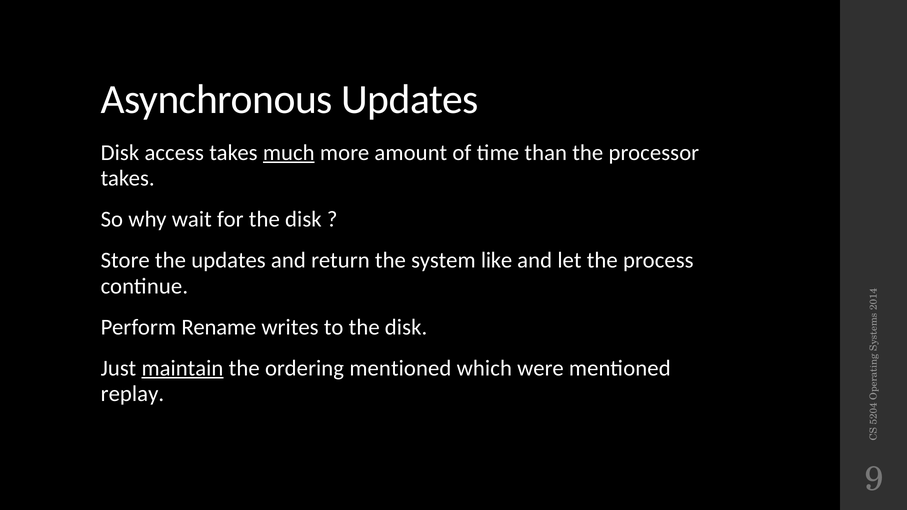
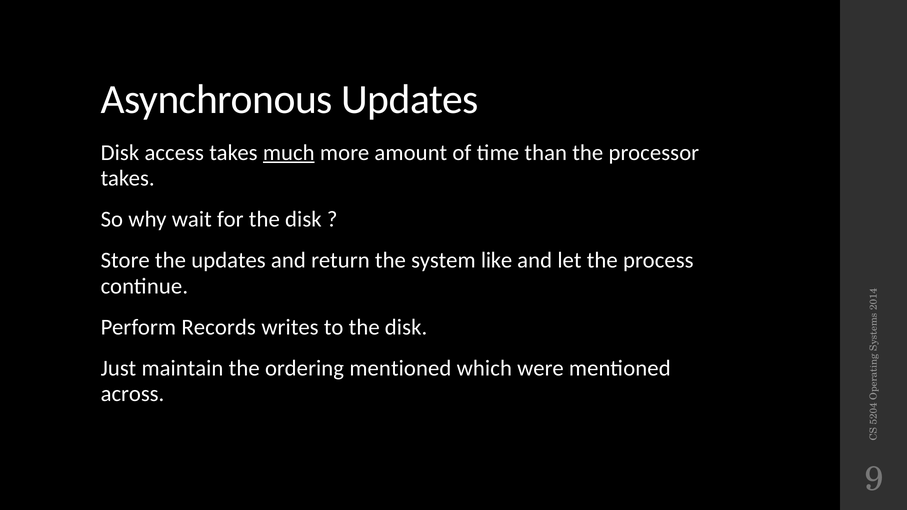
Rename: Rename -> Records (219, 327)
maintain underline: present -> none (182, 368)
replay: replay -> across (132, 394)
